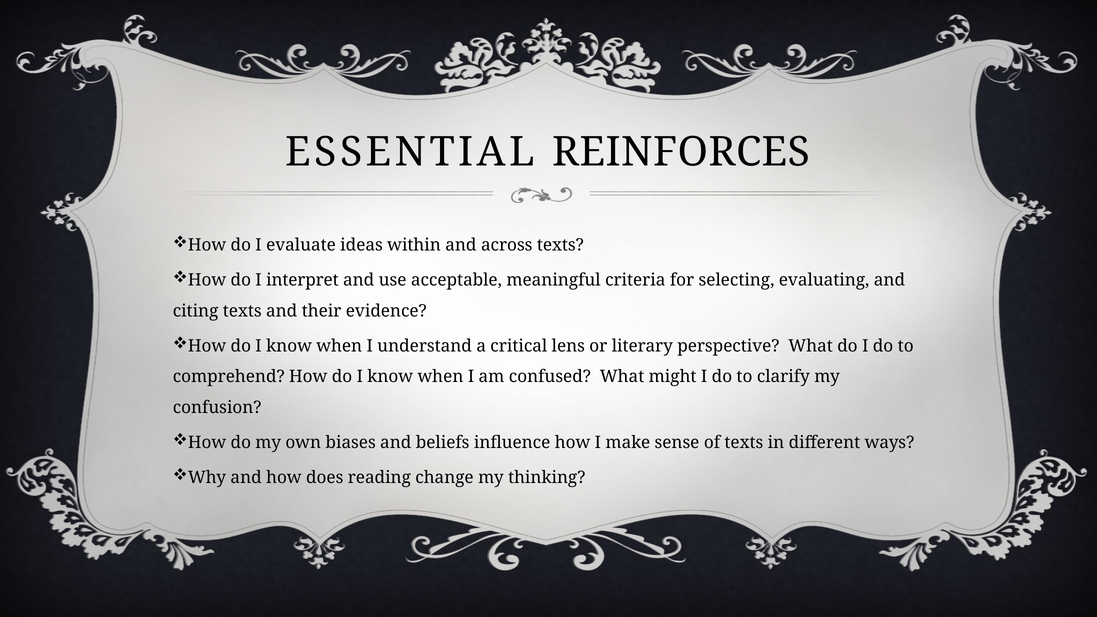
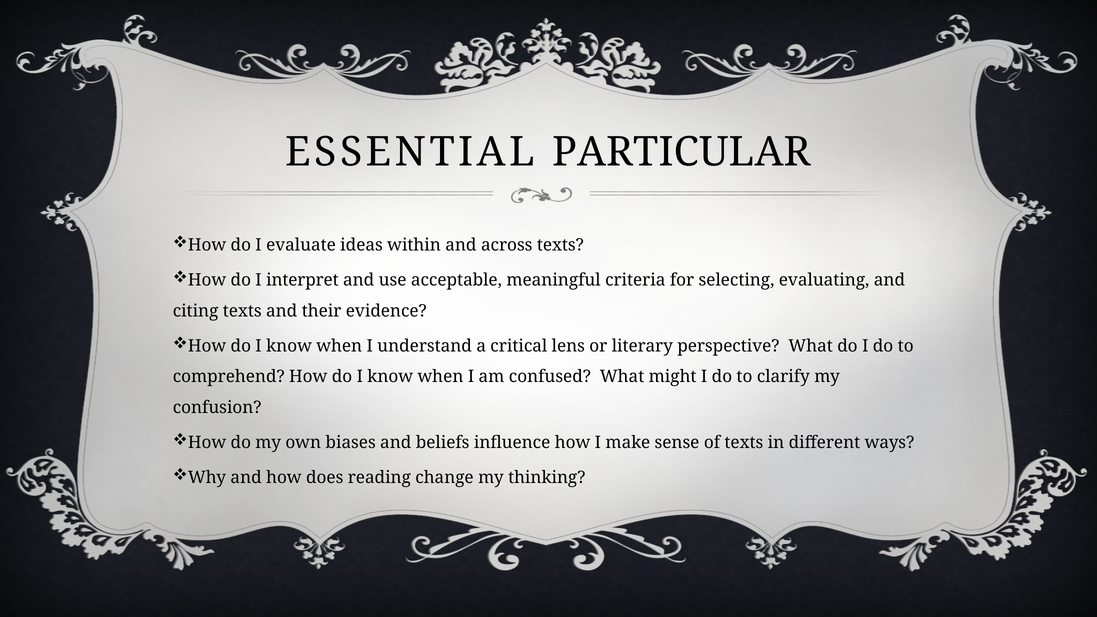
REINFORCES: REINFORCES -> PARTICULAR (681, 152)
